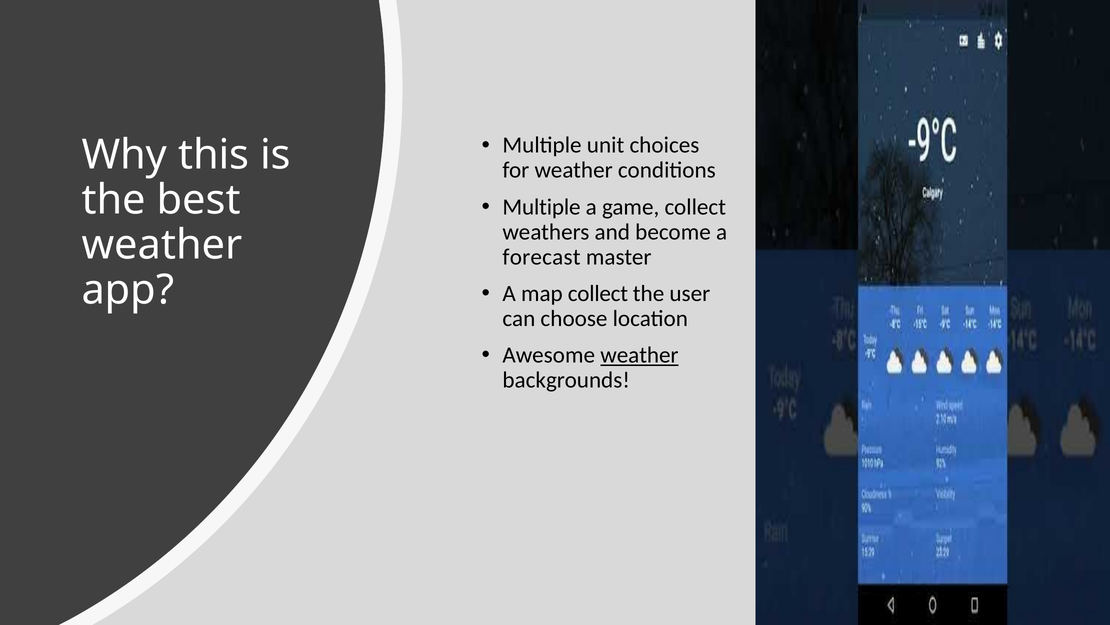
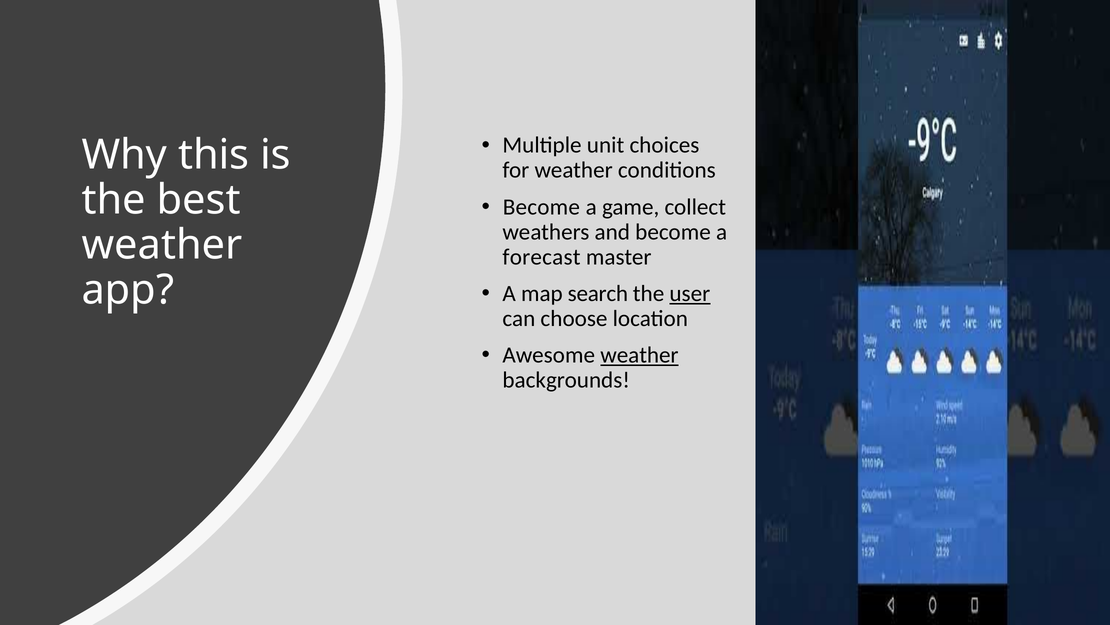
Multiple: Multiple -> Become (541, 207)
map collect: collect -> search (598, 293)
user underline: none -> present (690, 293)
